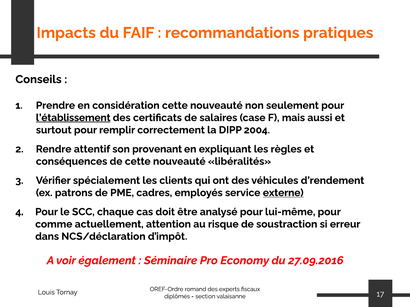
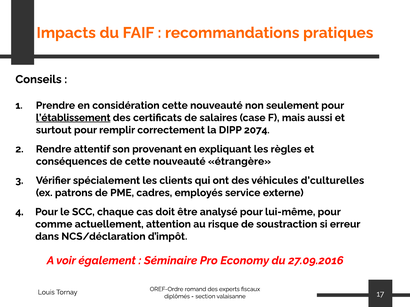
2004: 2004 -> 2074 (257, 130)
libéralités: libéralités -> étrangère (239, 162)
d’rendement: d’rendement -> d’culturelles (332, 181)
externe underline: present -> none (283, 193)
